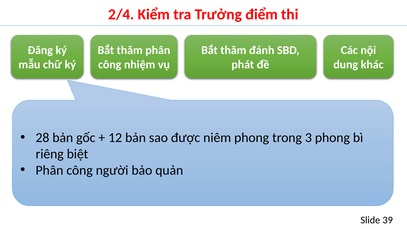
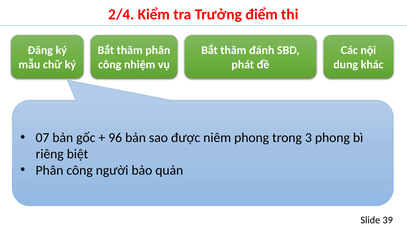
28: 28 -> 07 (42, 138)
12: 12 -> 96 (115, 138)
